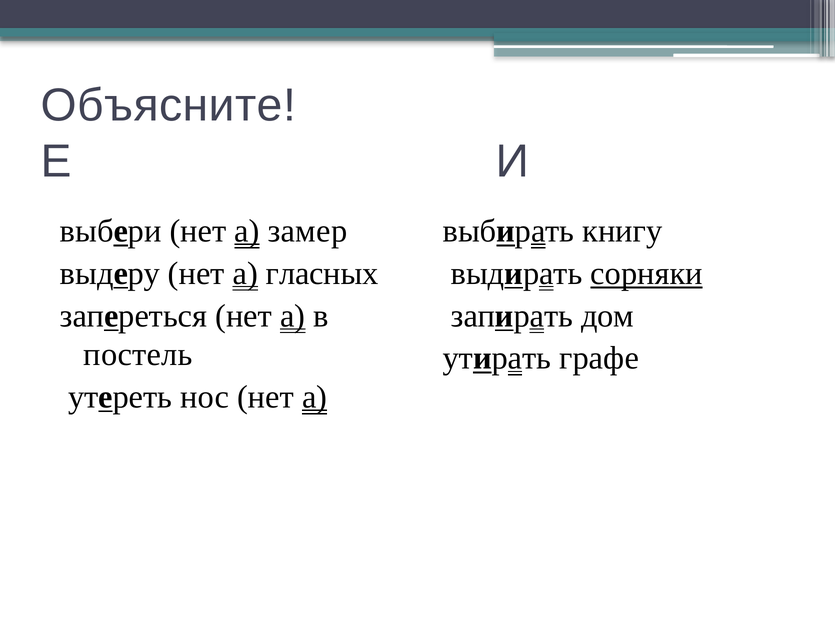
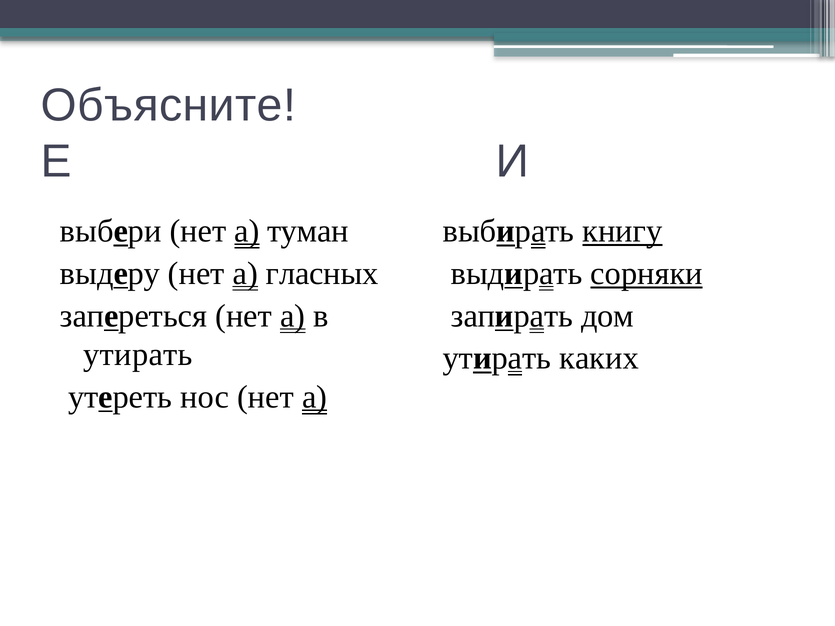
замер: замер -> туман (308, 231)
книгу underline: none -> present (622, 231)
постель: постель -> утирать (138, 355)
графе: графе -> каких (599, 358)
